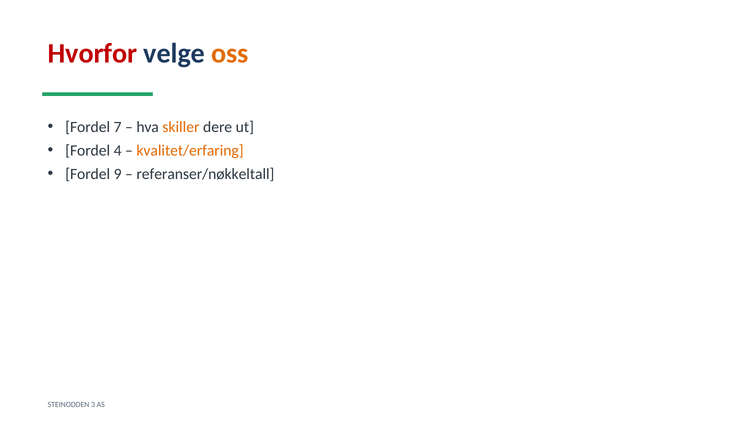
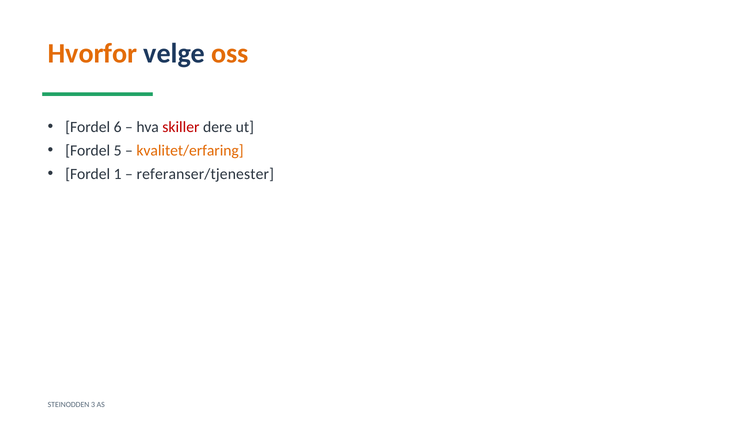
Hvorfor colour: red -> orange (92, 54)
7: 7 -> 6 (118, 127)
skiller colour: orange -> red (181, 127)
4: 4 -> 5 (118, 150)
9: 9 -> 1 (118, 174)
referanser/nøkkeltall: referanser/nøkkeltall -> referanser/tjenester (205, 174)
